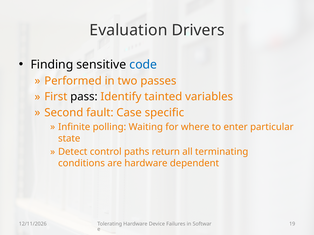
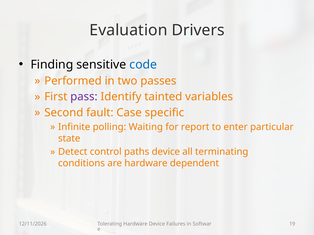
pass colour: black -> purple (84, 97)
where: where -> report (195, 127)
paths return: return -> device (166, 152)
